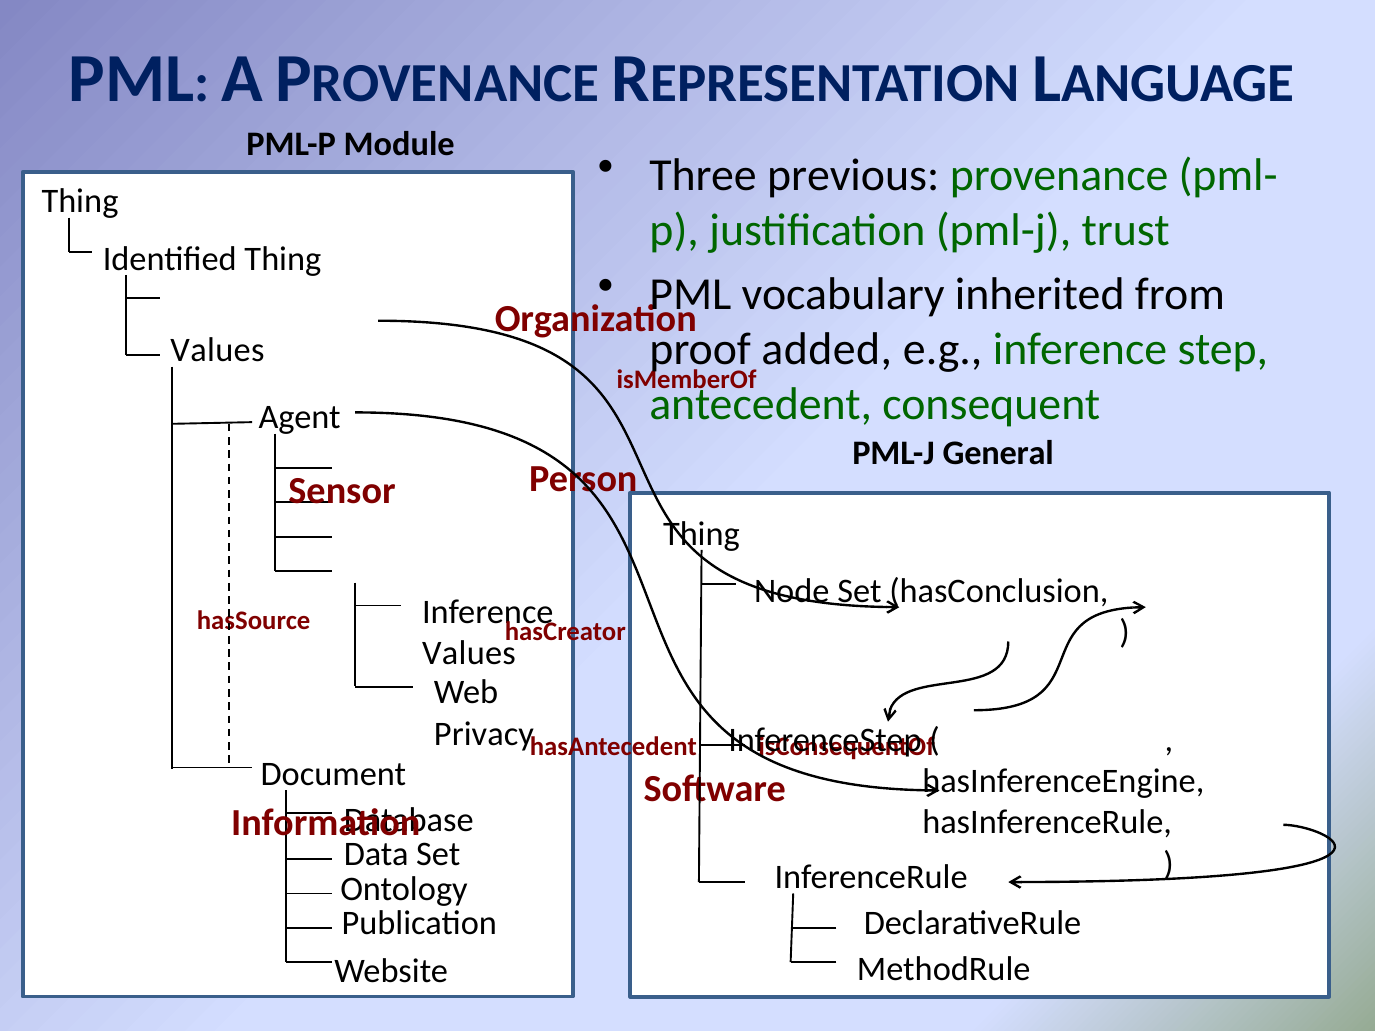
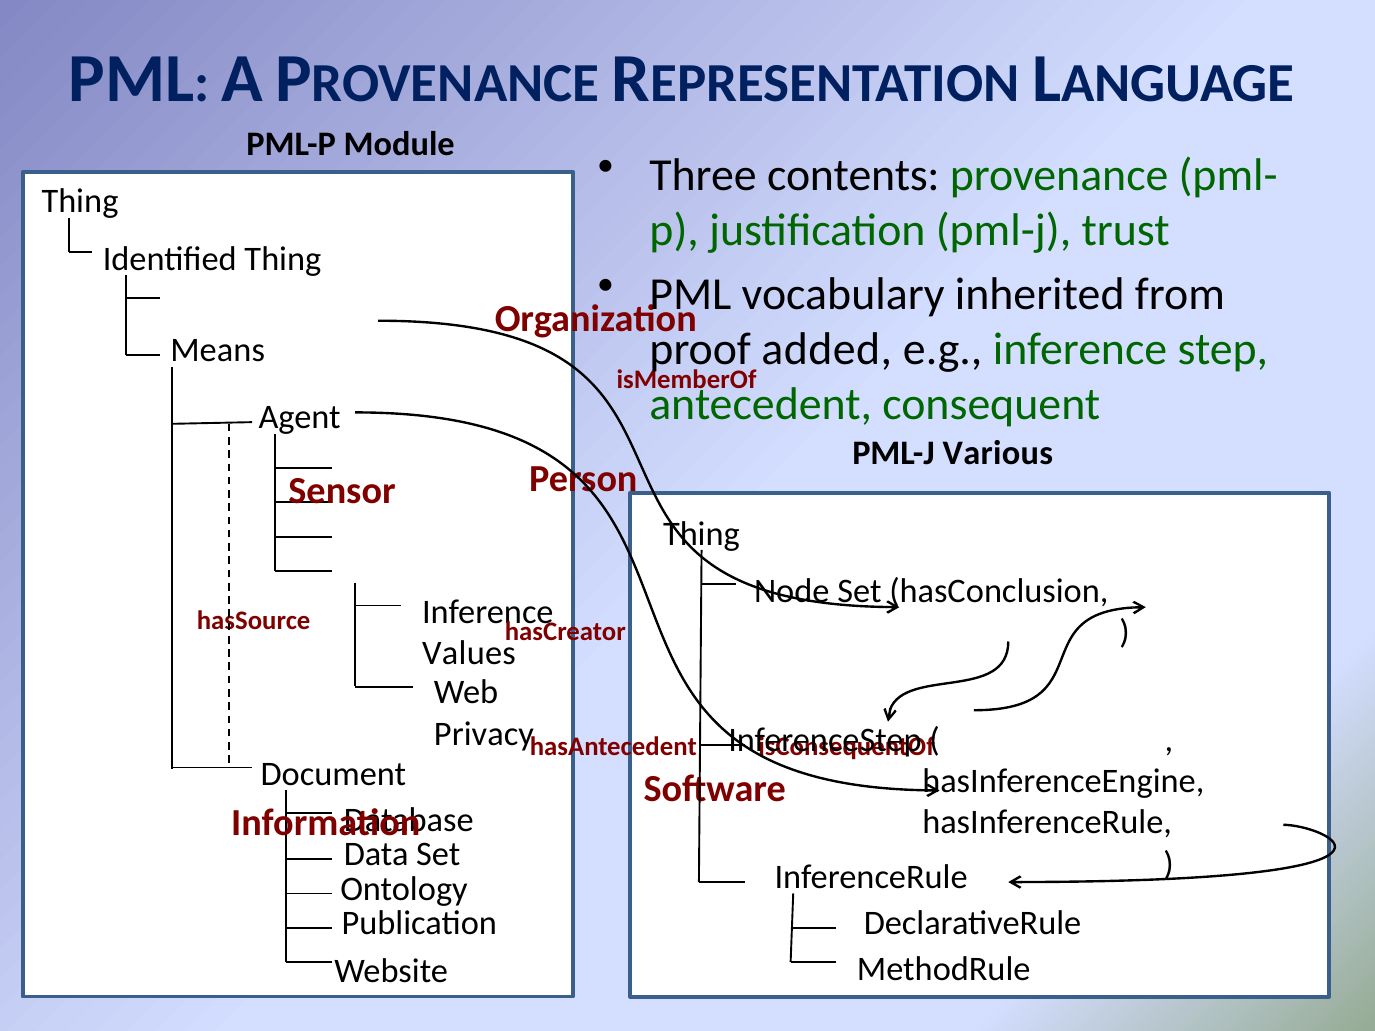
previous: previous -> contents (853, 175)
Values: Values -> Means (218, 351)
General: General -> Various (998, 454)
